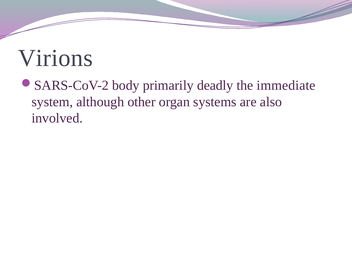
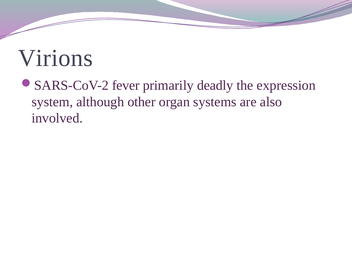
body: body -> fever (126, 85)
immediate: immediate -> expression (286, 85)
